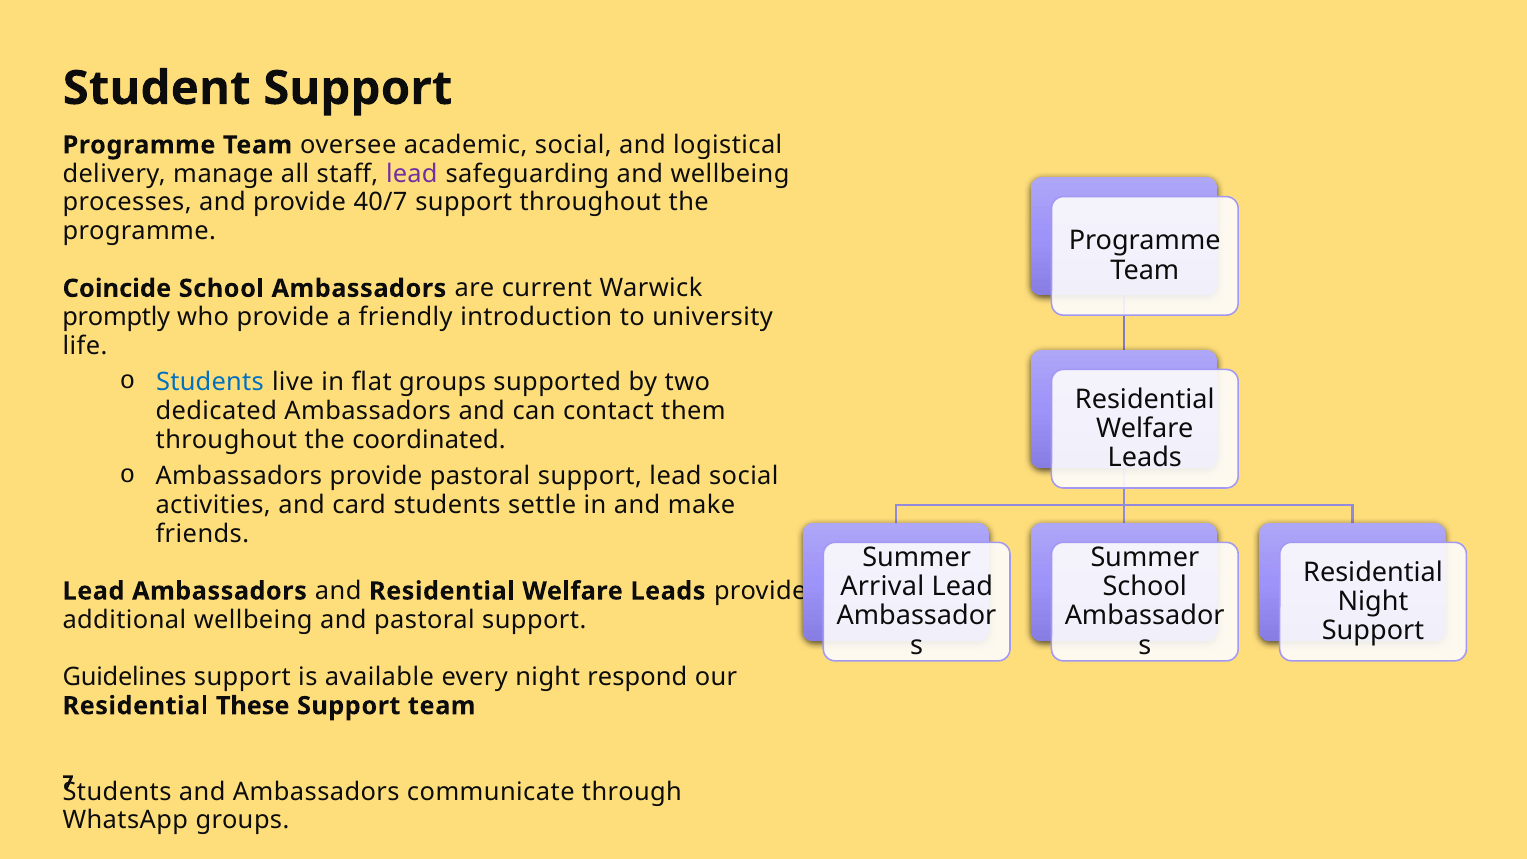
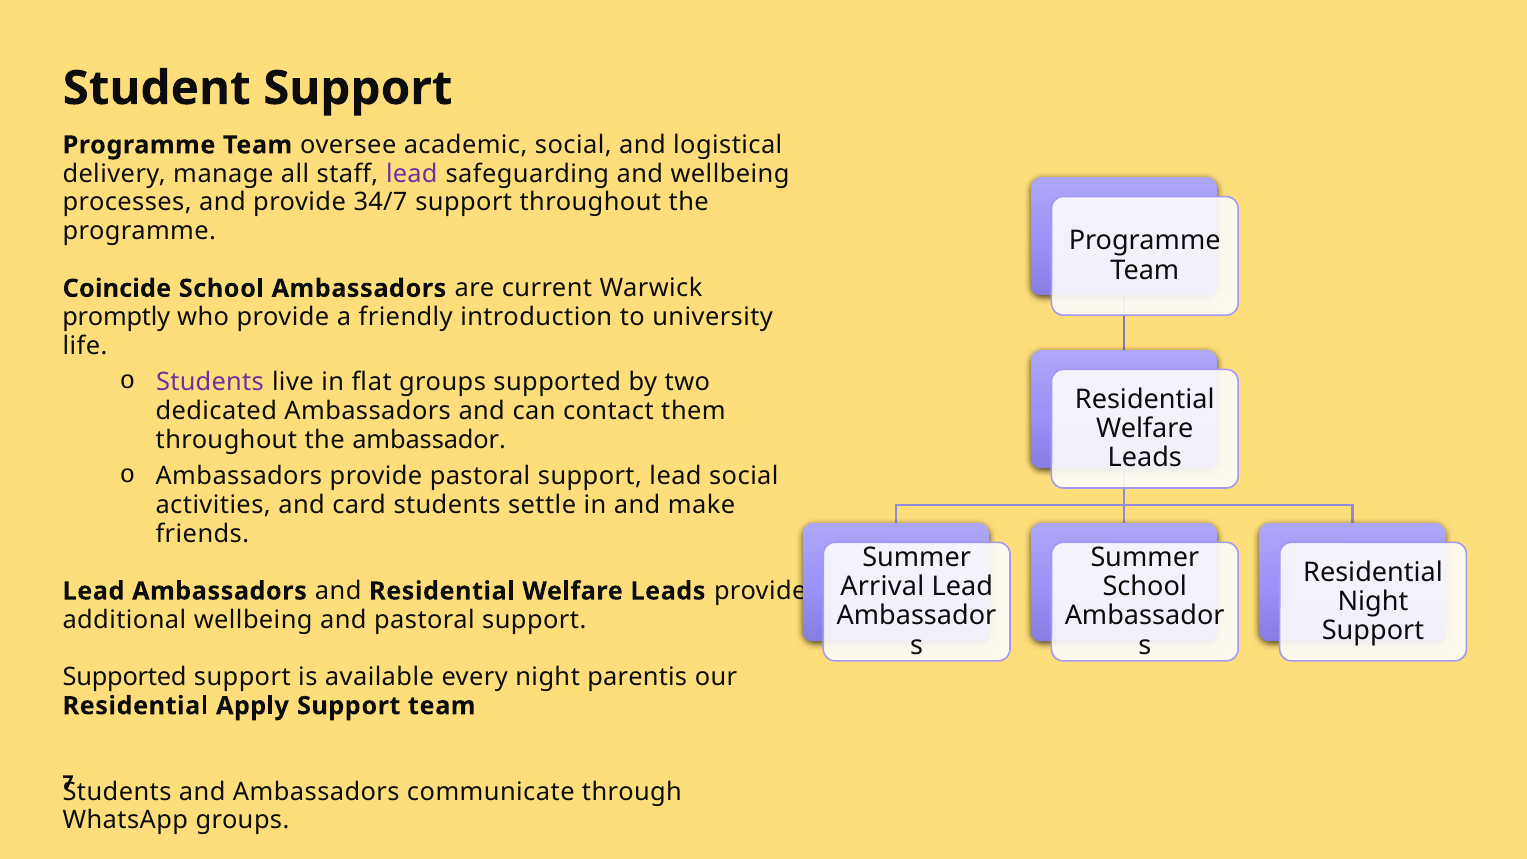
40/7: 40/7 -> 34/7 (380, 202)
Students colour: blue -> purple (210, 382)
the coordinated: coordinated -> ambassador (429, 440)
Guidelines: Guidelines -> Supported (125, 677)
respond: respond -> parentis (637, 677)
These: These -> Apply (252, 706)
